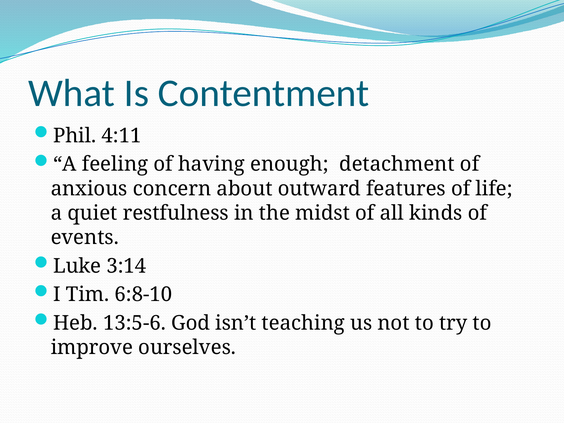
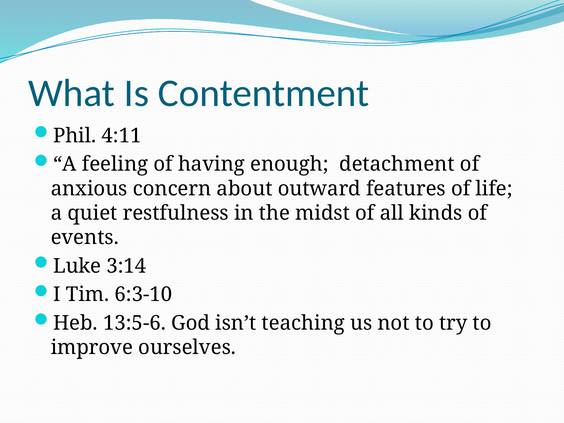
6:8-10: 6:8-10 -> 6:3-10 (143, 295)
